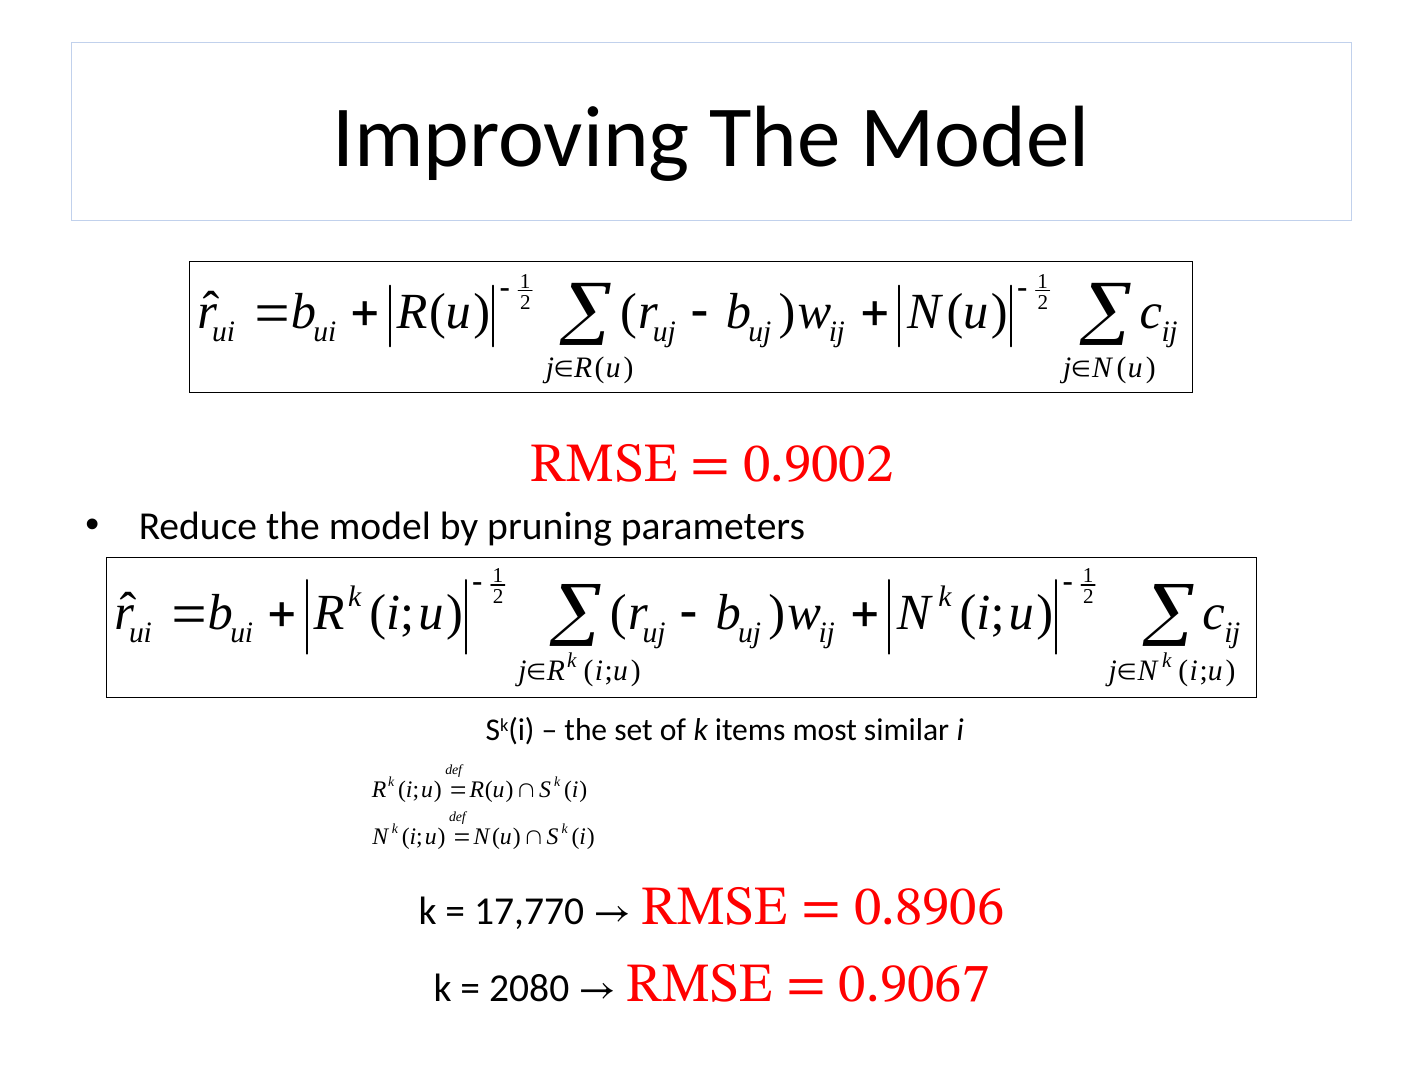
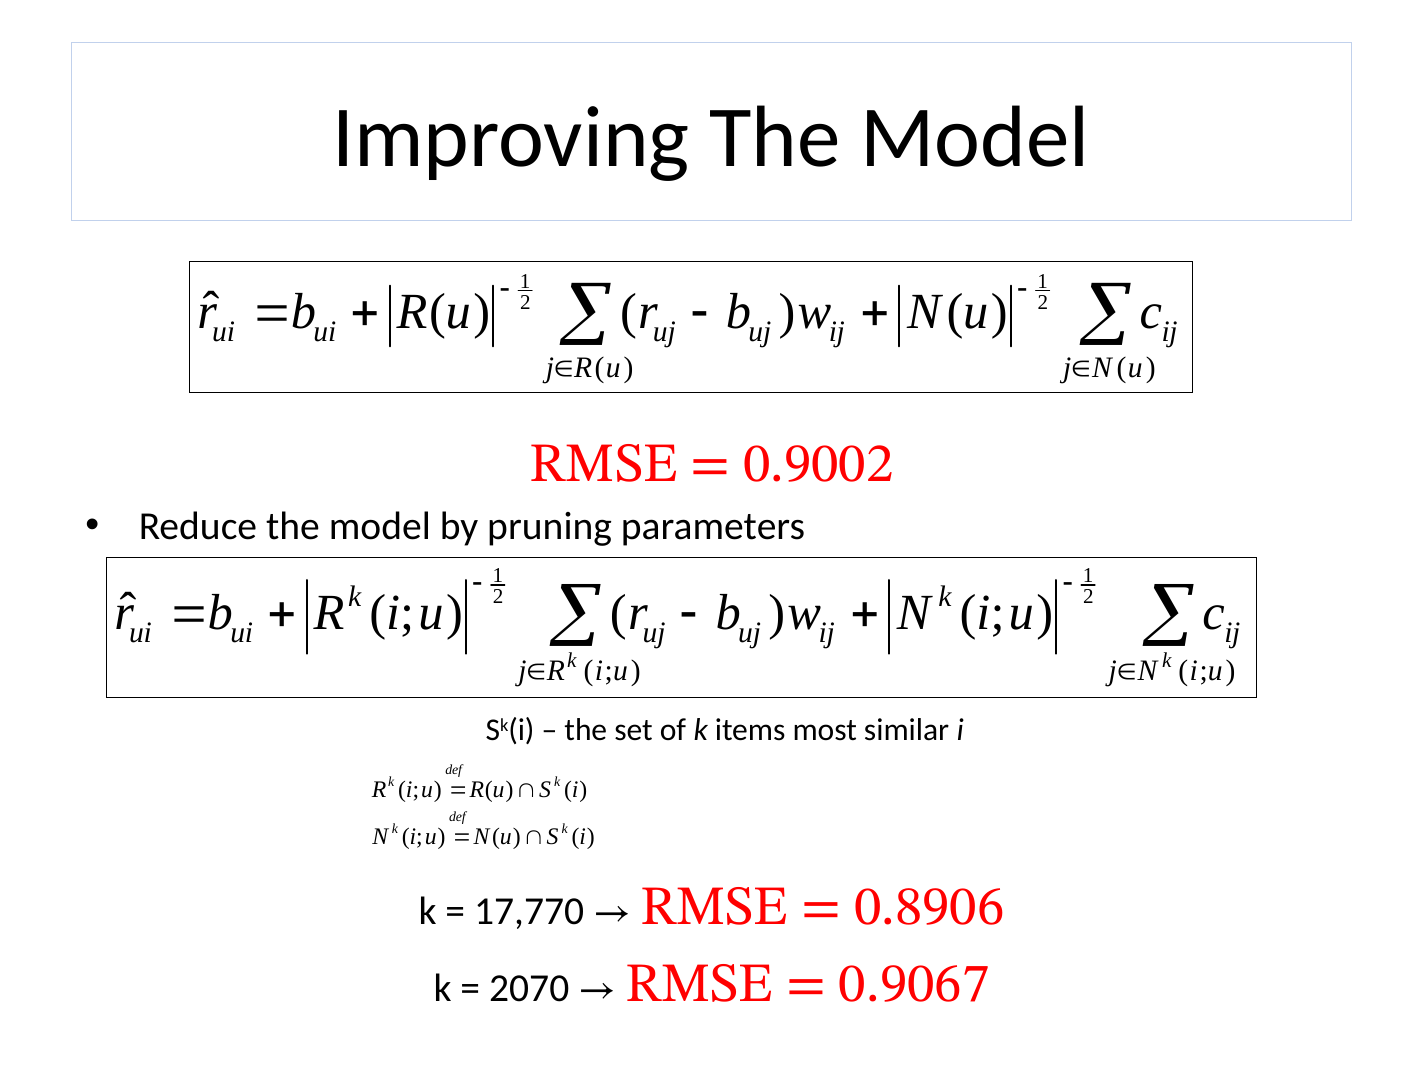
2080: 2080 -> 2070 (529, 988)
